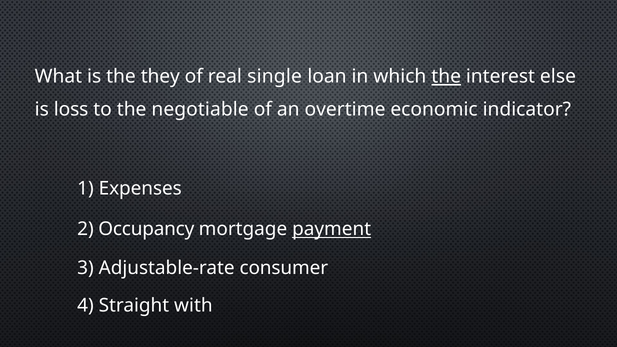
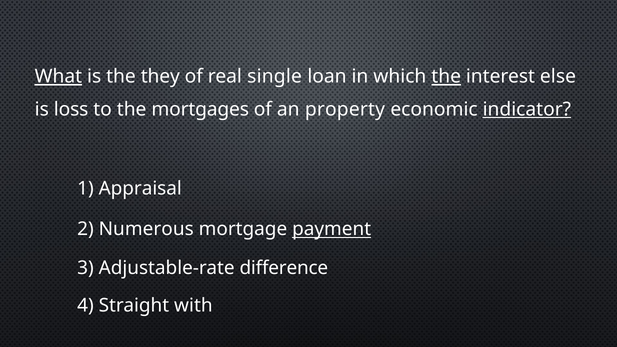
What underline: none -> present (58, 76)
negotiable: negotiable -> mortgages (200, 109)
overtime: overtime -> property (345, 109)
indicator underline: none -> present (527, 109)
Expenses: Expenses -> Appraisal (140, 189)
Occupancy: Occupancy -> Numerous (146, 229)
consumer: consumer -> difference (284, 268)
